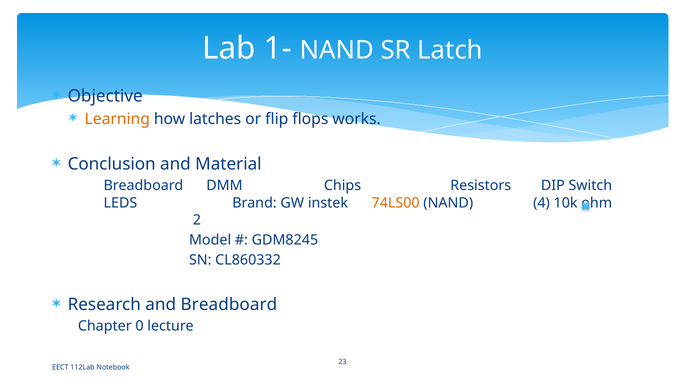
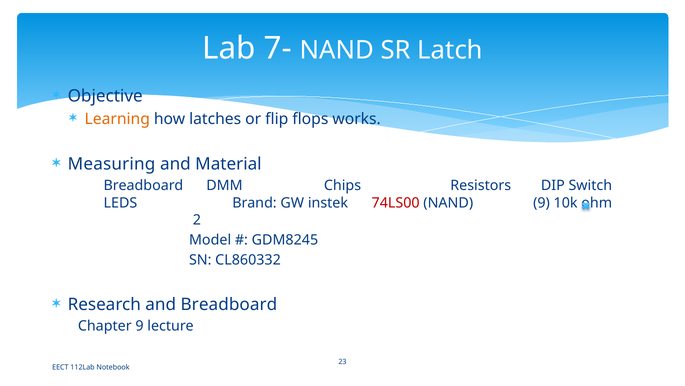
1-: 1- -> 7- (278, 49)
Conclusion: Conclusion -> Measuring (112, 164)
74LS00 colour: orange -> red (396, 203)
NAND 4: 4 -> 9 (542, 203)
Chapter 0: 0 -> 9 (140, 326)
